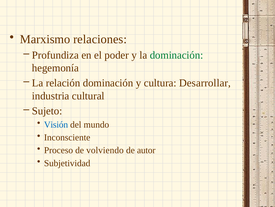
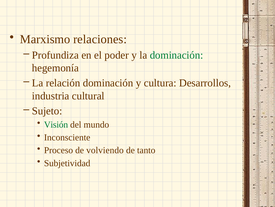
Desarrollar: Desarrollar -> Desarrollos (205, 83)
Visión colour: blue -> green (56, 124)
autor: autor -> tanto (146, 150)
